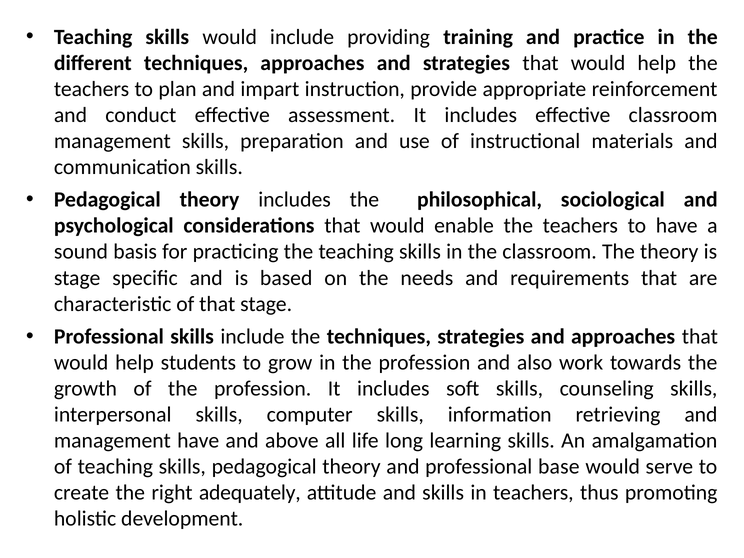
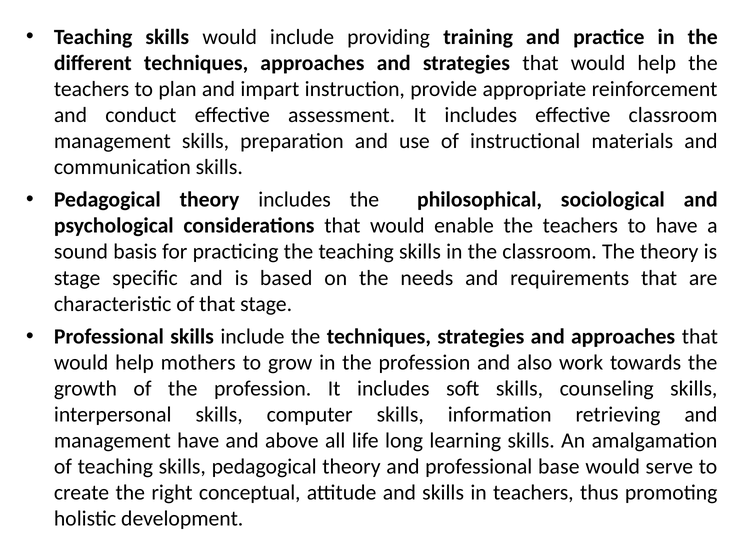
students: students -> mothers (198, 363)
adequately: adequately -> conceptual (250, 493)
